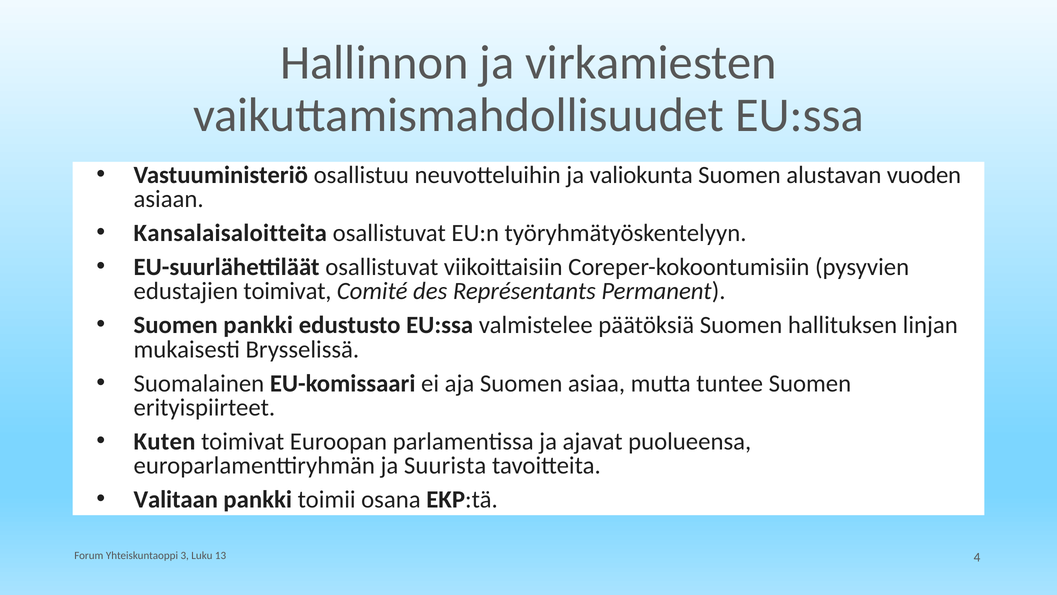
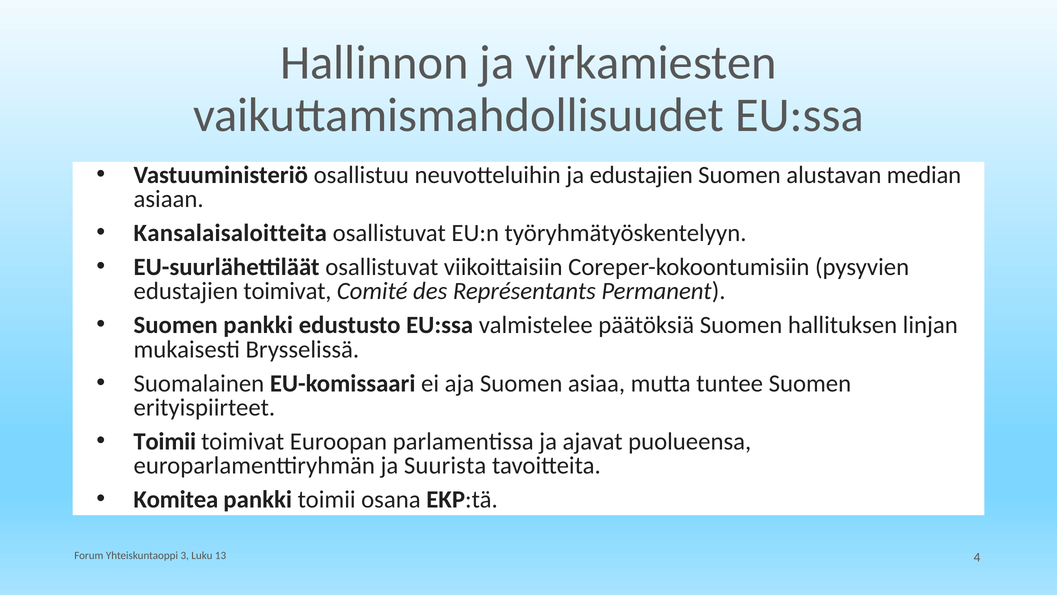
ja valiokunta: valiokunta -> edustajien (641, 175)
vuoden: vuoden -> median (924, 175)
Kuten: Kuten -> Toimii (165, 441)
Valitaan: Valitaan -> Komitea (176, 499)
